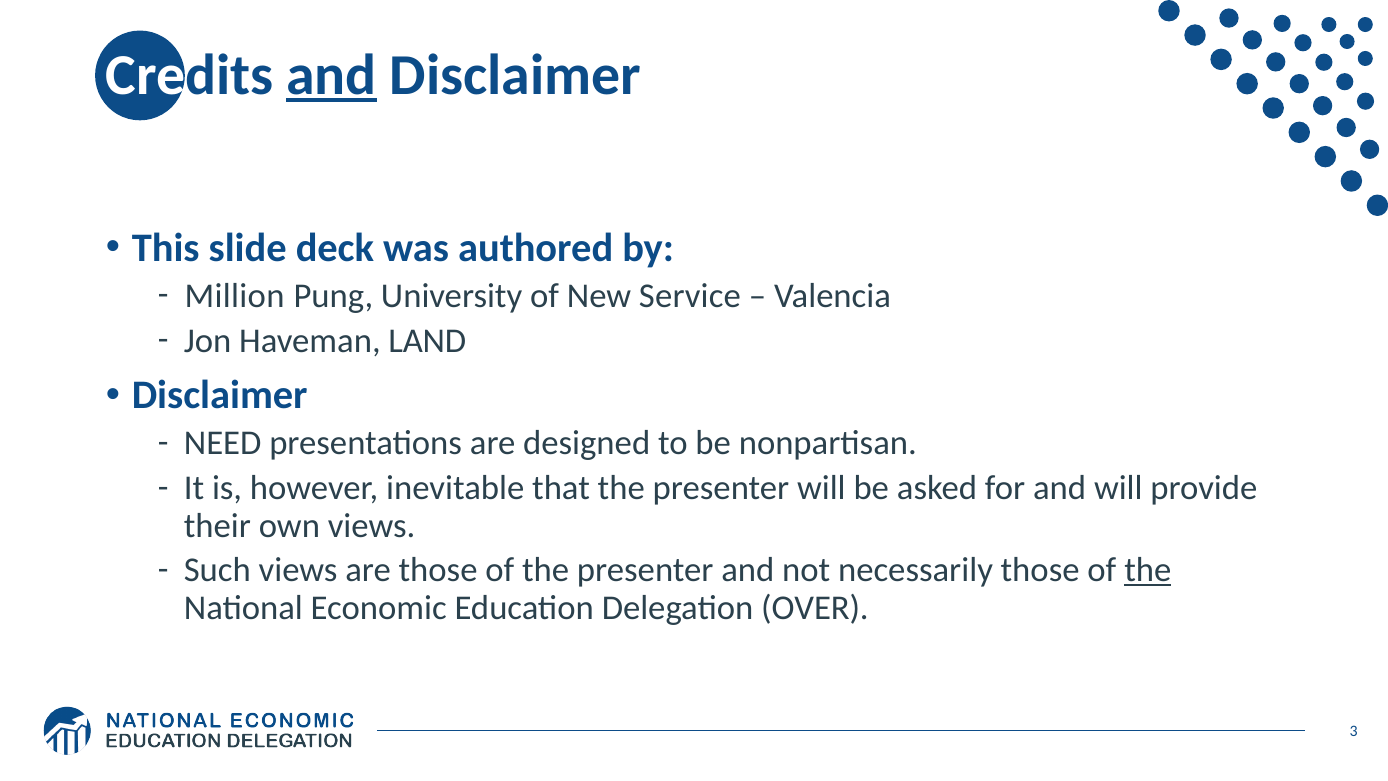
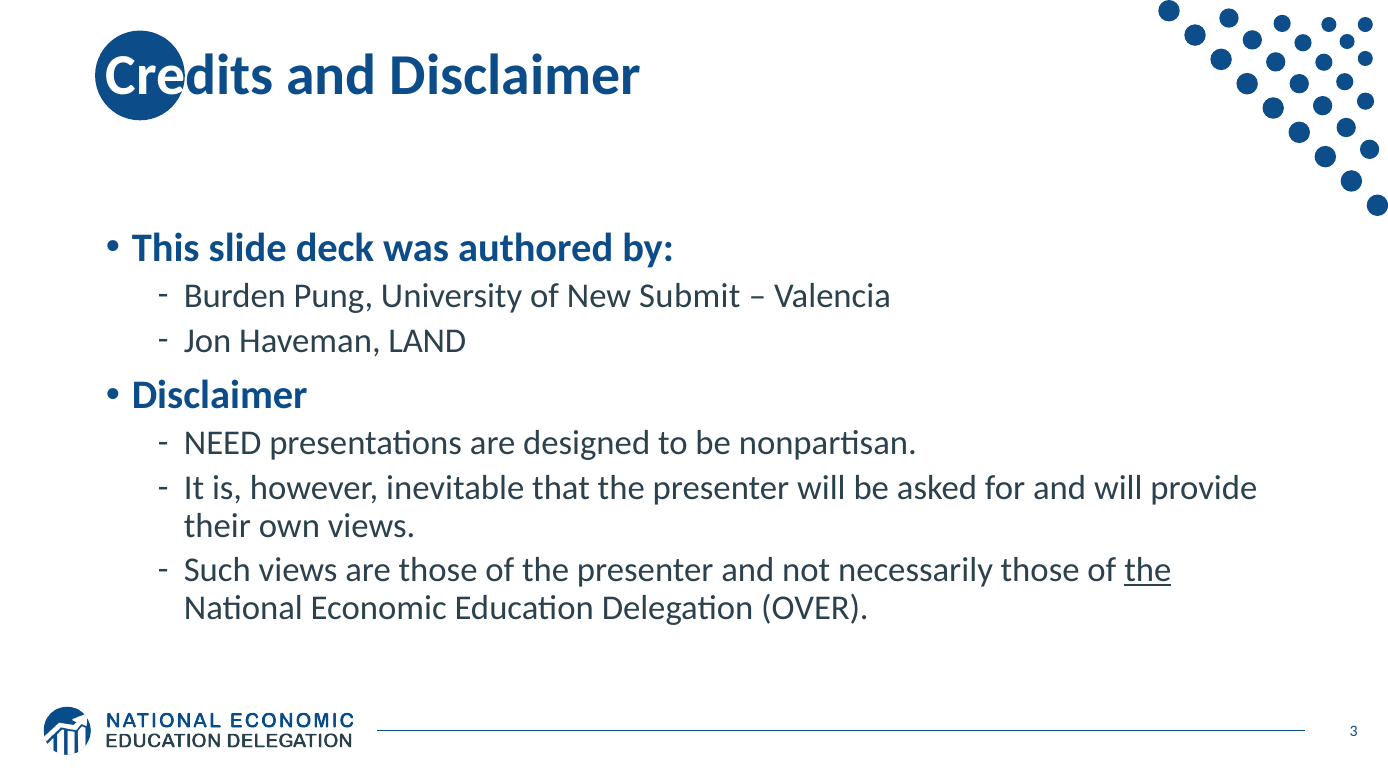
and underline: present -> none (332, 75)
Million: Million -> Burden (235, 296)
Service: Service -> Submit (690, 296)
